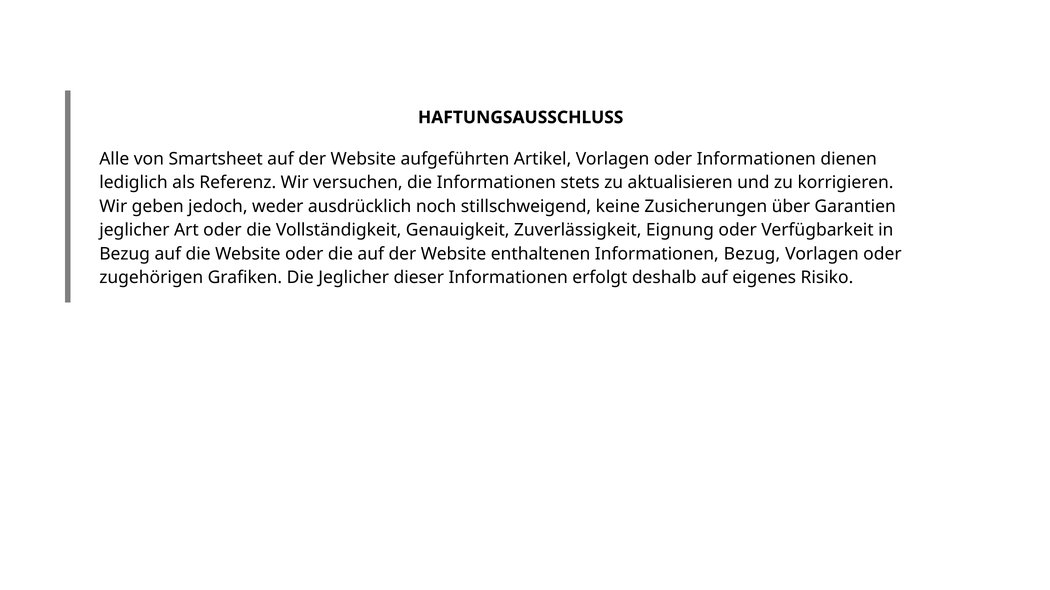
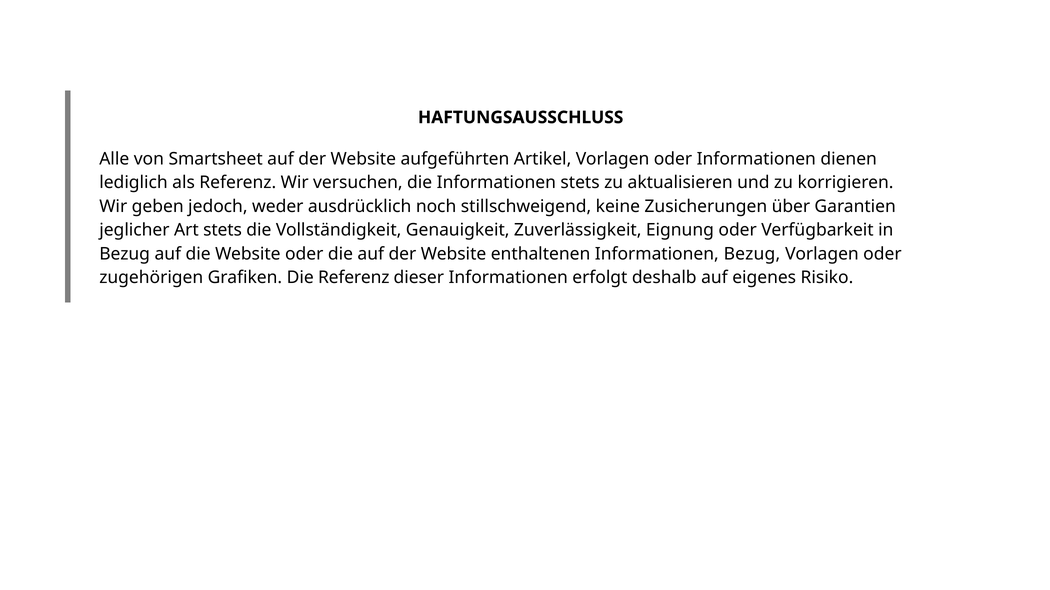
Art oder: oder -> stets (223, 230)
Die Jeglicher: Jeglicher -> Referenz (354, 278)
